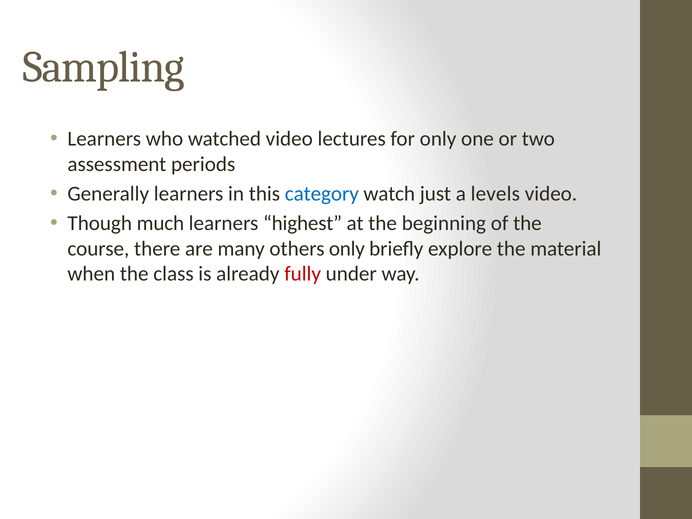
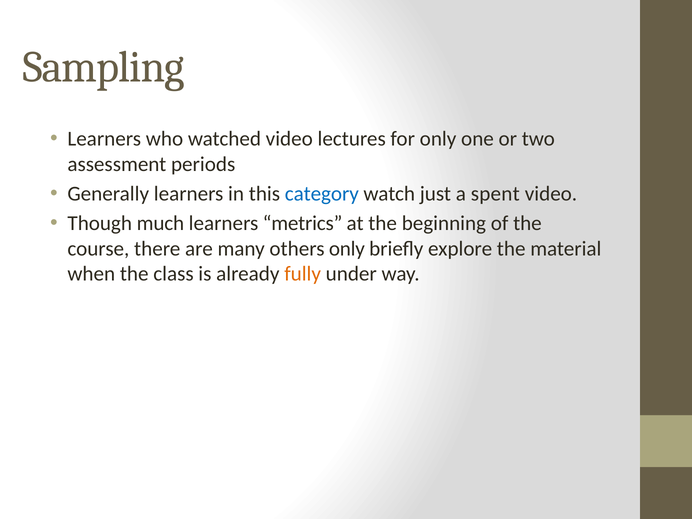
levels: levels -> spent (495, 194)
highest: highest -> metrics (303, 223)
fully colour: red -> orange (303, 274)
